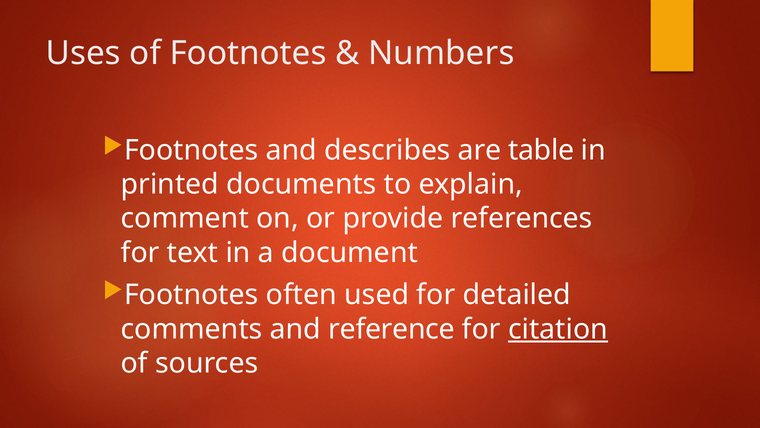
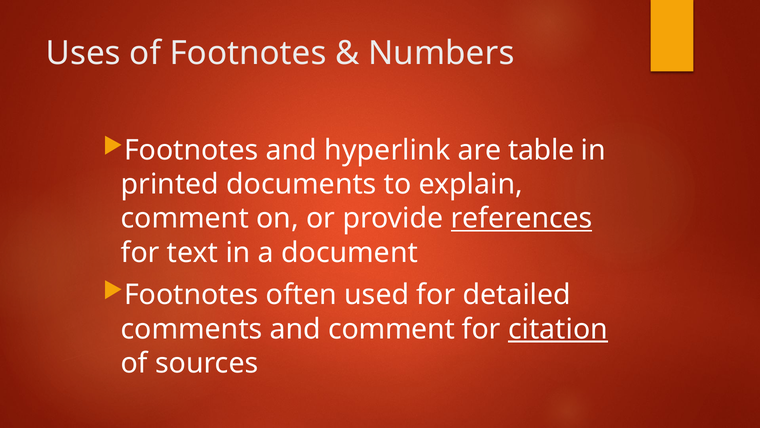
describes: describes -> hyperlink (387, 150)
references underline: none -> present (522, 218)
and reference: reference -> comment (392, 329)
